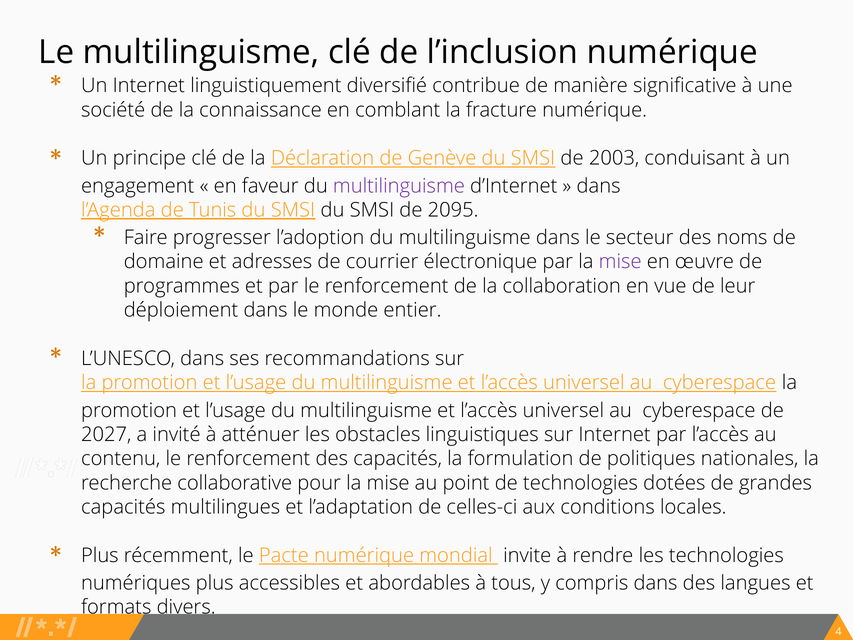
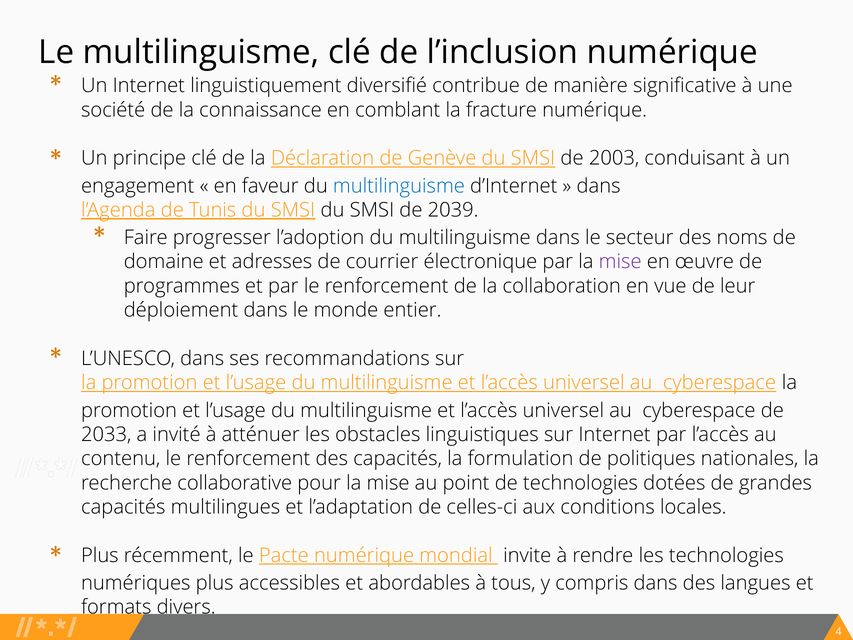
multilinguisme colour: purple -> blue (399, 186)
2095: 2095 -> 2039 (453, 210)
2027: 2027 -> 2033 (106, 434)
